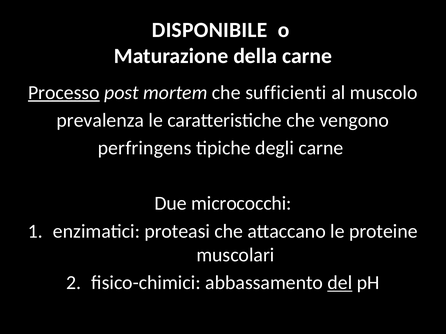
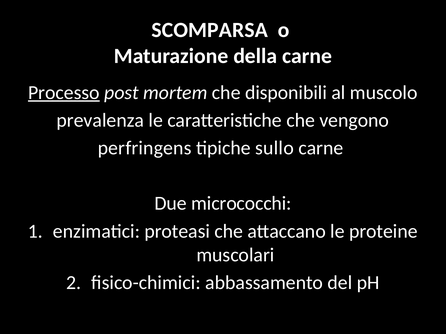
DISPONIBILE: DISPONIBILE -> SCOMPARSA (210, 30)
sufficienti: sufficienti -> disponibili (286, 93)
degli: degli -> sullo (275, 148)
del underline: present -> none (340, 283)
